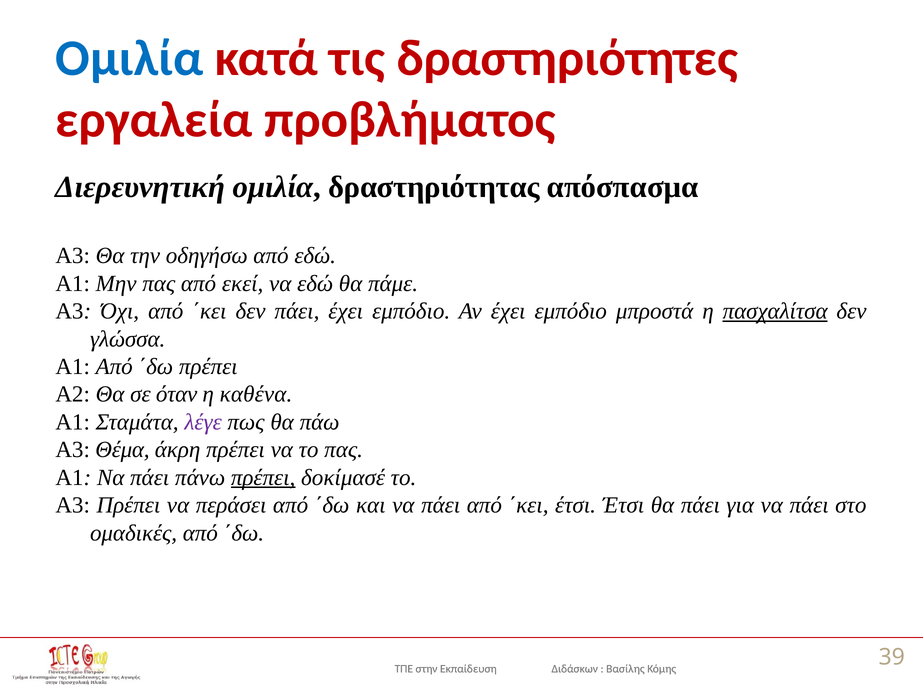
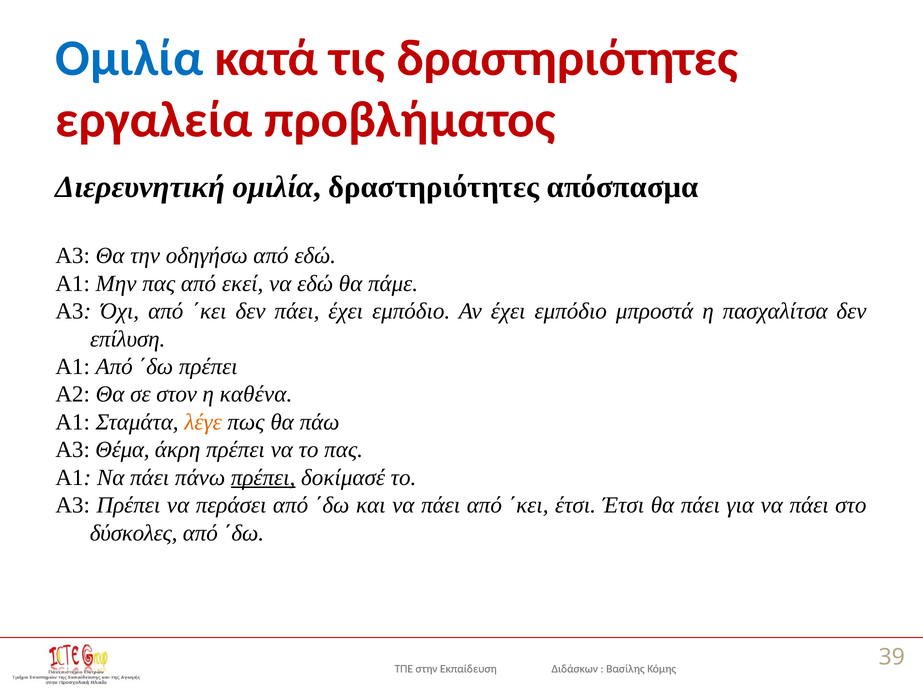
ομιλία δραστηριότητας: δραστηριότητας -> δραστηριότητες (434, 187)
πασχαλίτσα underline: present -> none (775, 311)
γλώσσα: γλώσσα -> επίλυση (128, 339)
όταν: όταν -> στον (177, 394)
λέγε colour: purple -> orange (203, 422)
ομαδικές: ομαδικές -> δύσκολες (134, 532)
